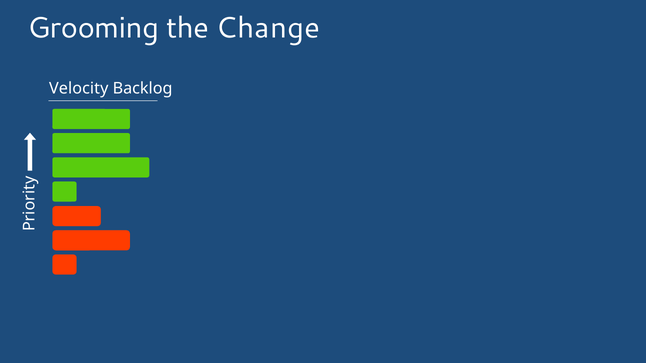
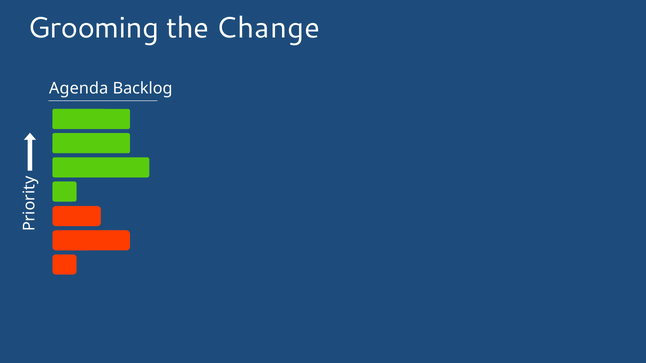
Velocity: Velocity -> Agenda (79, 88)
